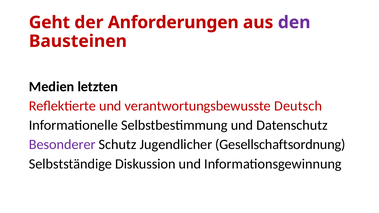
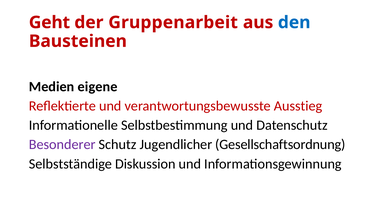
Anforderungen: Anforderungen -> Gruppenarbeit (173, 22)
den colour: purple -> blue (294, 22)
letzten: letzten -> eigene (98, 87)
Deutsch: Deutsch -> Ausstieg (298, 106)
